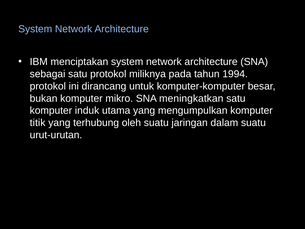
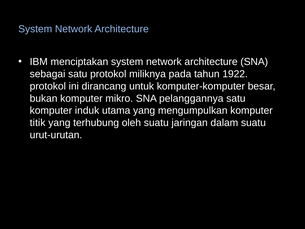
1994: 1994 -> 1922 (235, 74)
meningkatkan: meningkatkan -> pelanggannya (191, 98)
